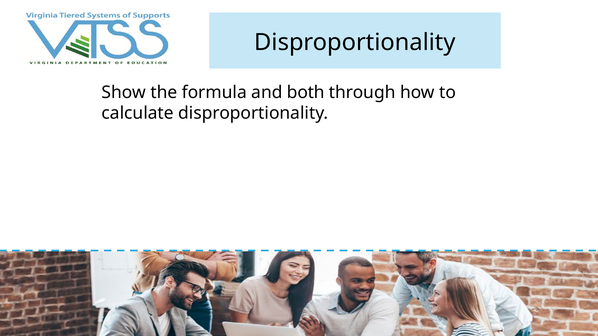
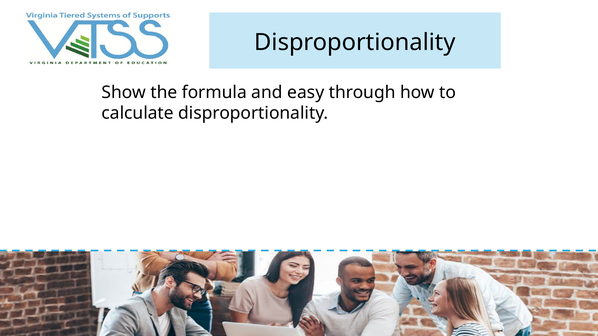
both: both -> easy (306, 92)
